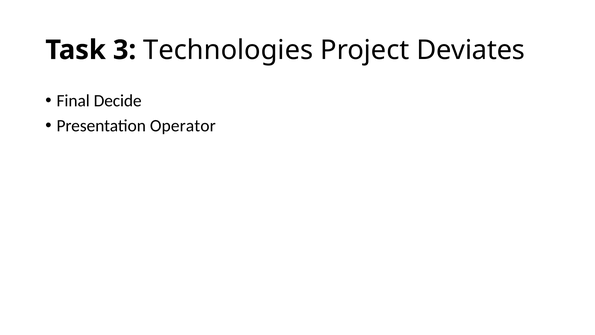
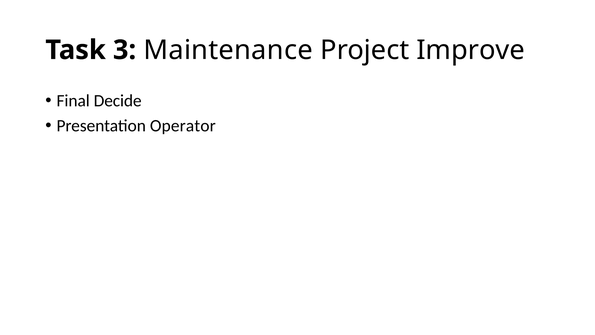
Technologies: Technologies -> Maintenance (228, 50)
Deviates: Deviates -> Improve (471, 50)
